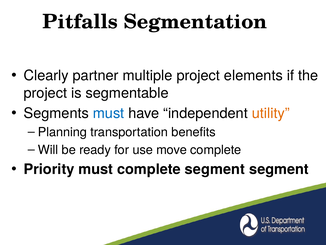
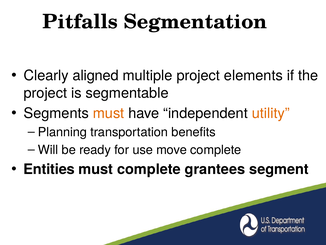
partner: partner -> aligned (96, 75)
must colour: blue -> orange (109, 113)
Priority: Priority -> Entities (49, 169)
complete segment: segment -> grantees (215, 169)
